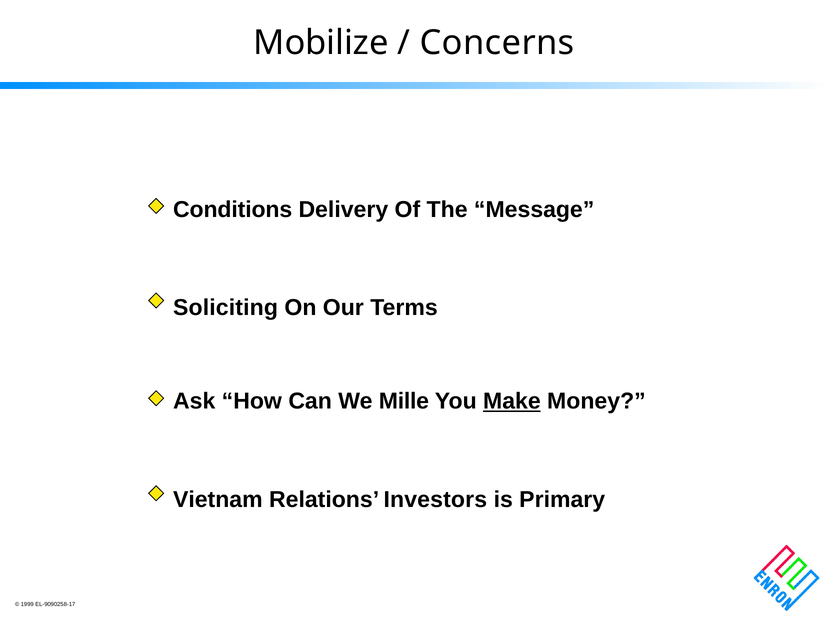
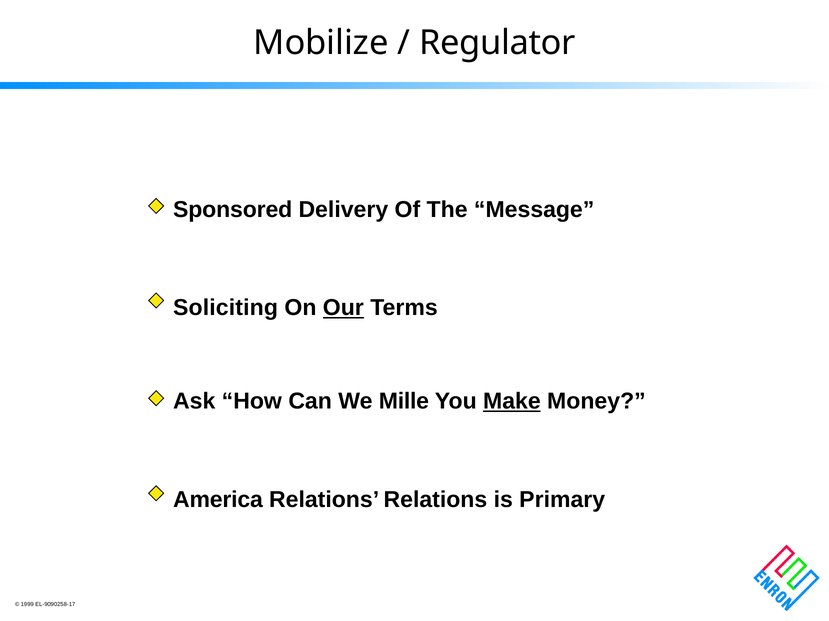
Concerns: Concerns -> Regulator (497, 43)
Conditions: Conditions -> Sponsored (233, 210)
Our underline: none -> present (343, 308)
Vietnam: Vietnam -> America (218, 500)
Relations Investors: Investors -> Relations (435, 500)
